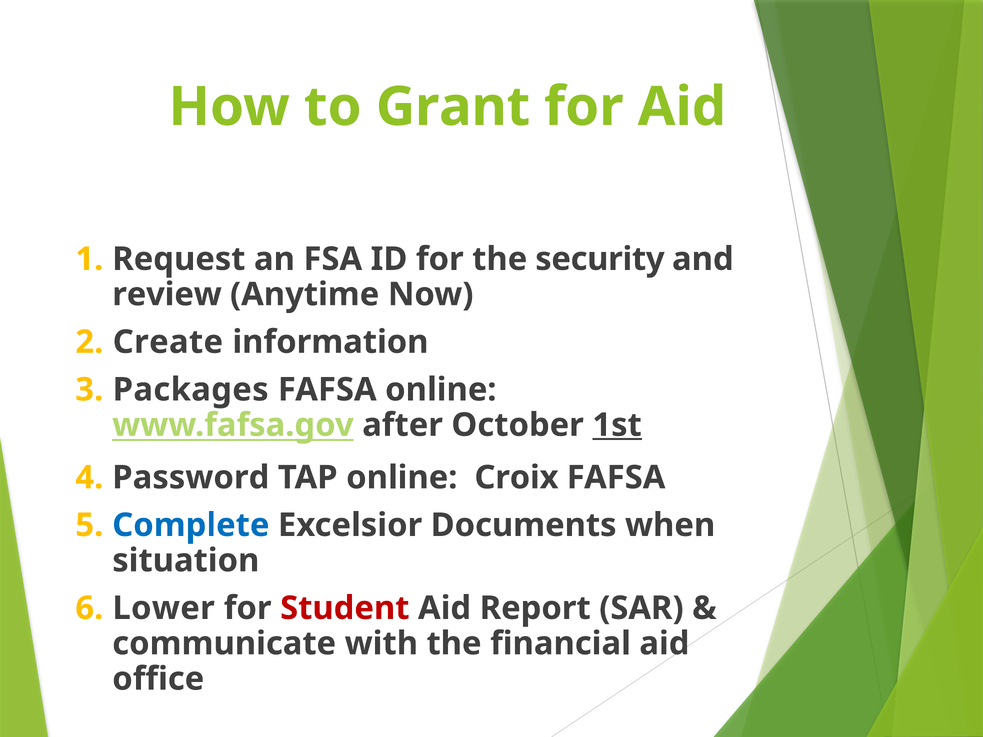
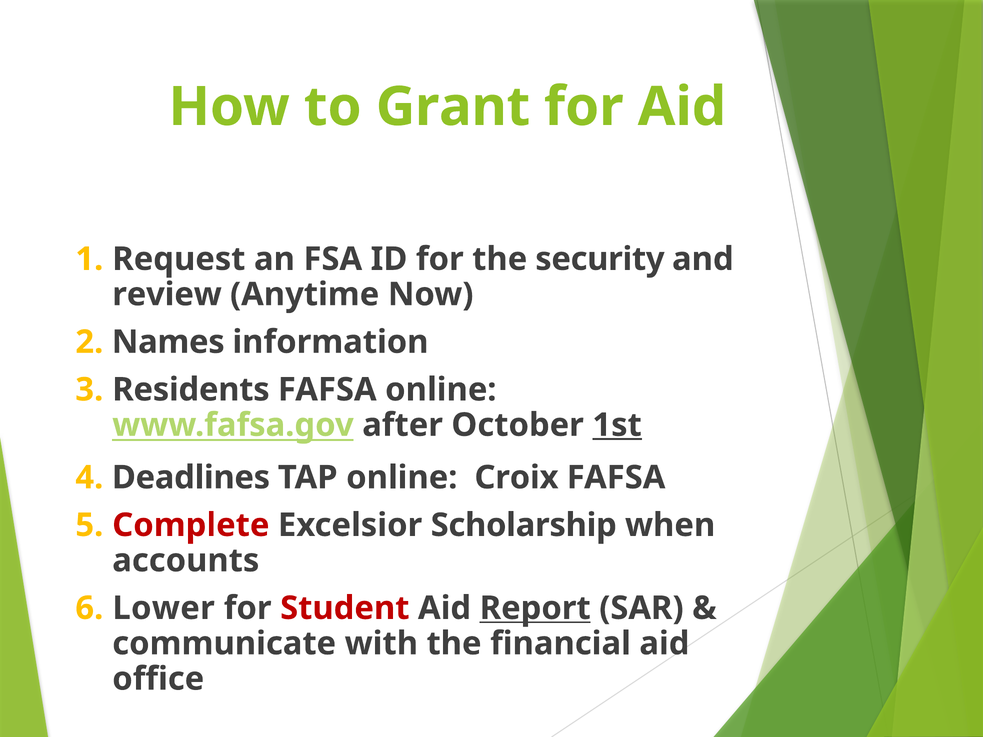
Create: Create -> Names (168, 342)
Packages: Packages -> Residents (191, 390)
Password: Password -> Deadlines (191, 478)
Complete colour: blue -> red (191, 525)
Documents: Documents -> Scholarship (524, 525)
situation: situation -> accounts (186, 561)
Report underline: none -> present (535, 608)
